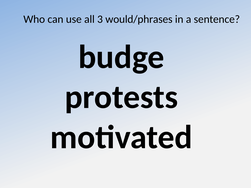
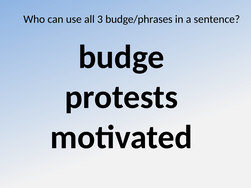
would/phrases: would/phrases -> budge/phrases (139, 19)
